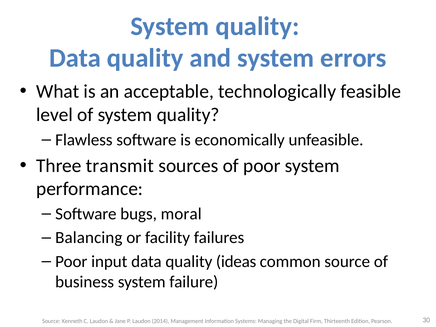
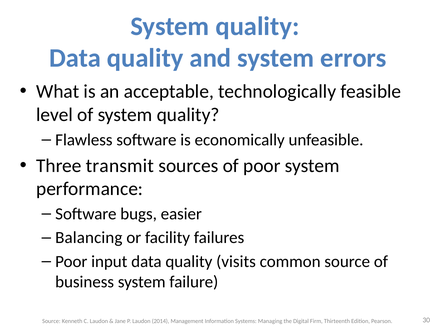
moral: moral -> easier (181, 214)
ideas: ideas -> visits (236, 261)
